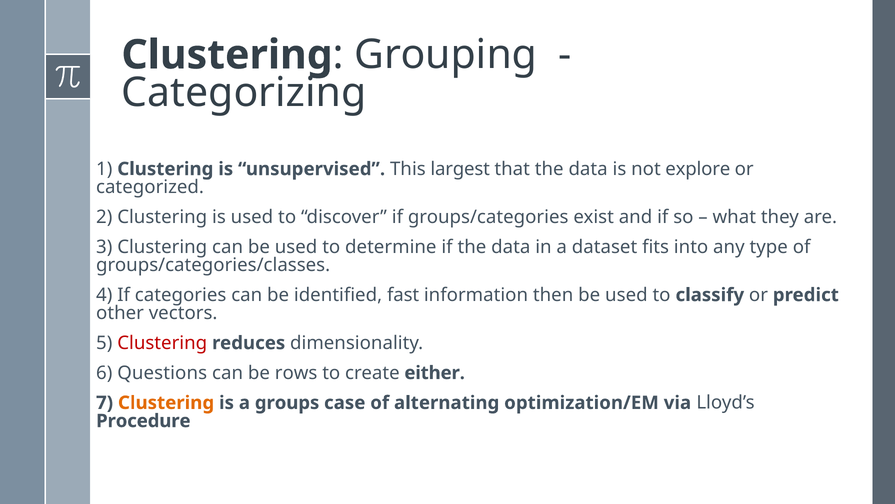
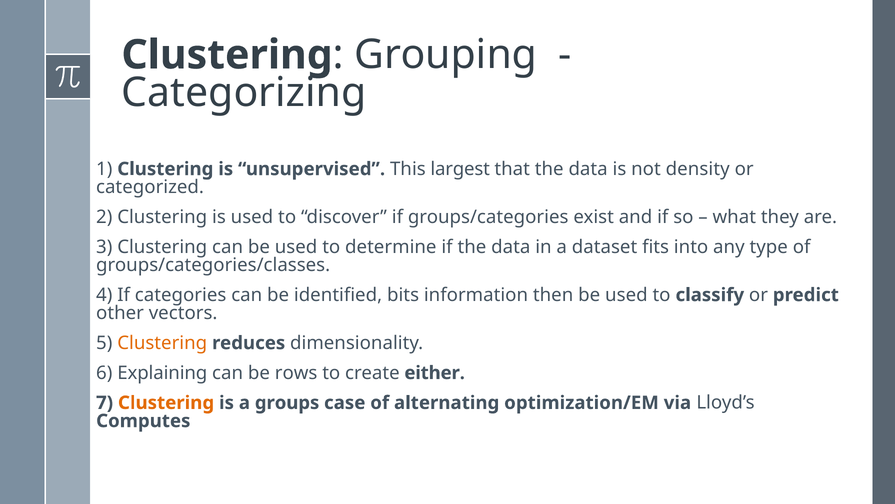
explore: explore -> density (698, 169)
fast: fast -> bits (403, 295)
Clustering colour: red -> orange (162, 343)
Questions: Questions -> Explaining (162, 373)
Procedure: Procedure -> Computes (143, 421)
